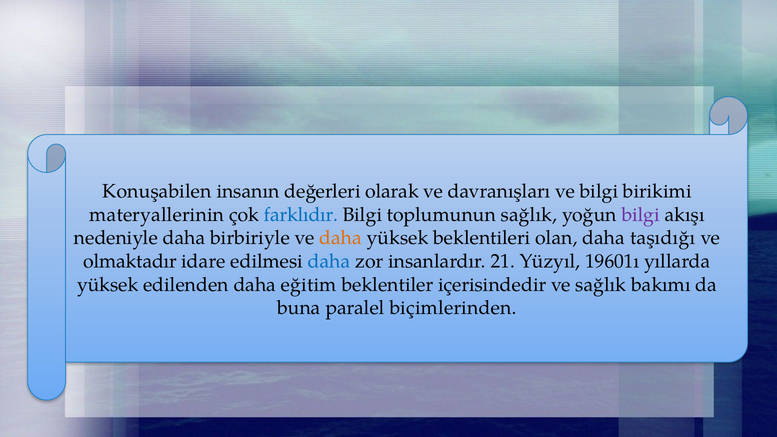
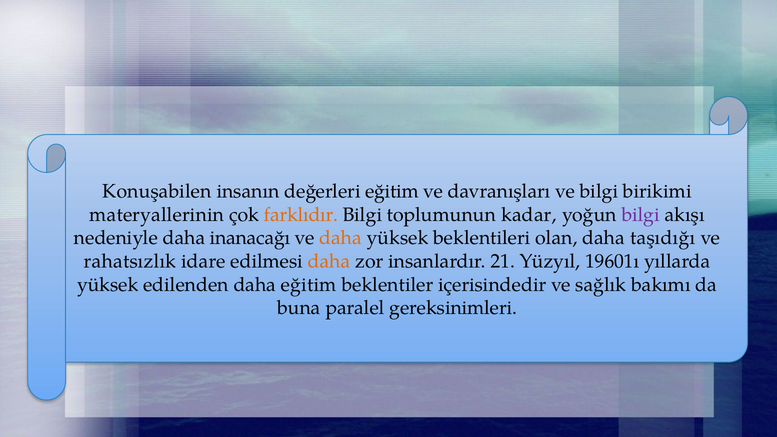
değerleri olarak: olarak -> eğitim (392, 191)
farklıdır colour: blue -> orange (301, 215)
toplumunun sağlık: sağlık -> kadar (529, 215)
birbiriyle: birbiriyle -> inanacağı (250, 238)
olmaktadır: olmaktadır -> rahatsızlık (130, 261)
daha colour: blue -> orange (329, 261)
biçimlerinden: biçimlerinden -> gereksinimleri (453, 308)
